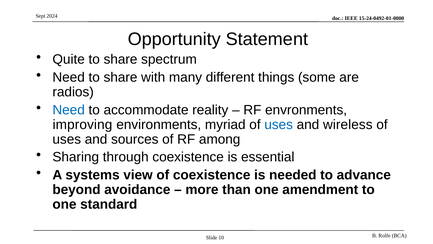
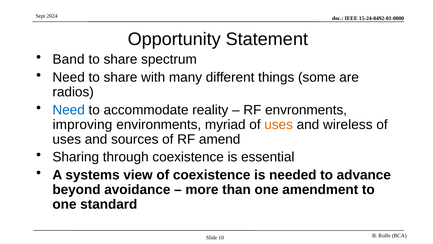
Quite: Quite -> Band (69, 59)
uses colour: blue -> orange (279, 124)
among: among -> amend (220, 139)
